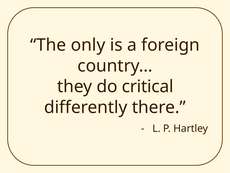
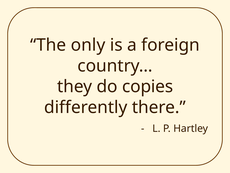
critical: critical -> copies (148, 86)
